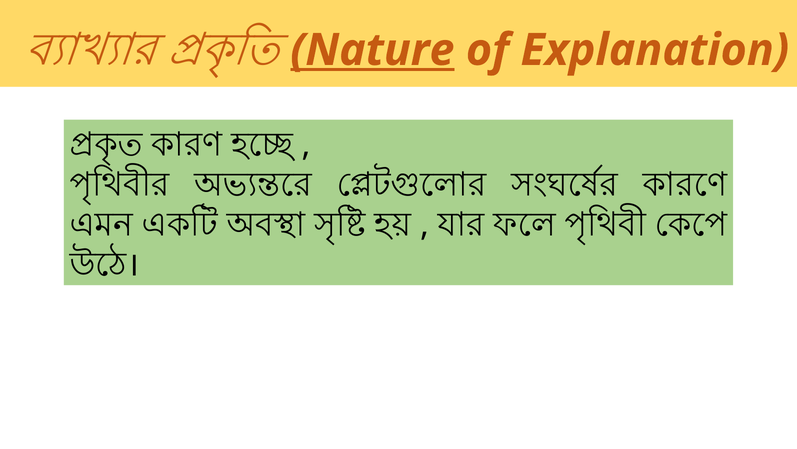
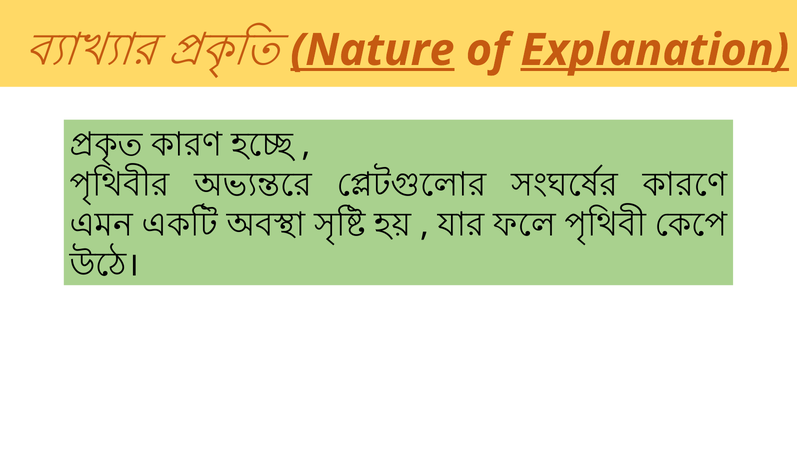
Explanation underline: none -> present (655, 50)
